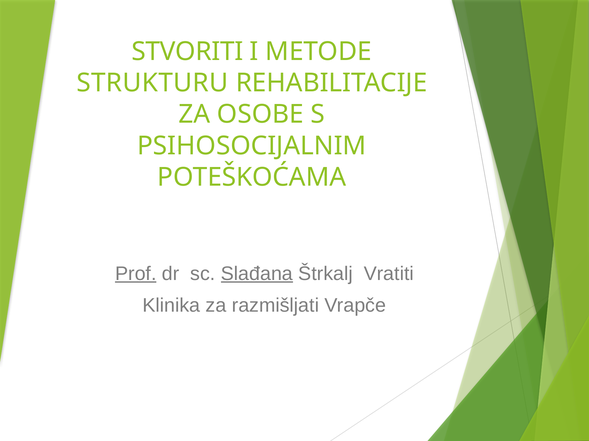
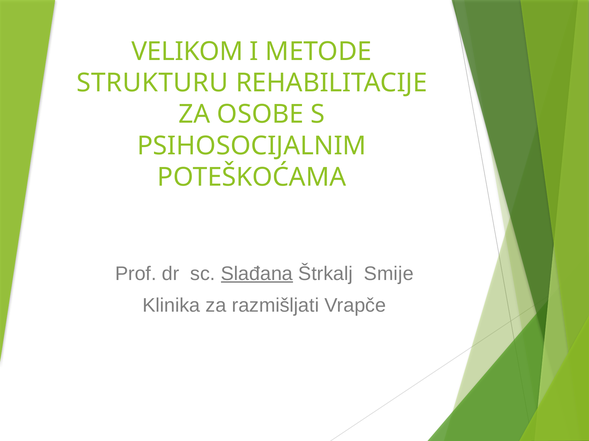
STVORITI: STVORITI -> VELIKOM (187, 52)
Prof underline: present -> none (136, 274)
Vratiti: Vratiti -> Smije (389, 274)
